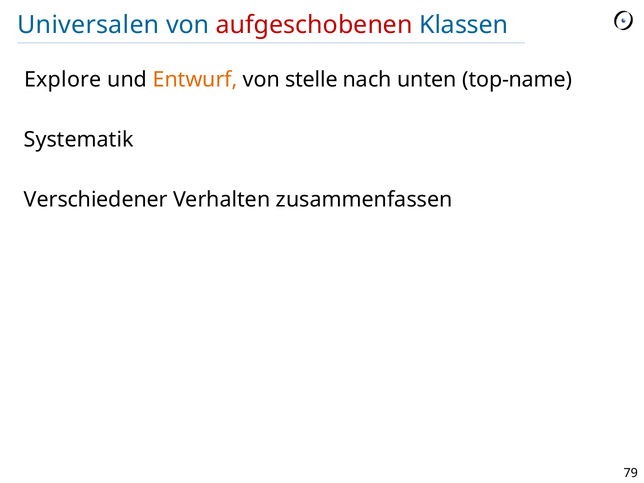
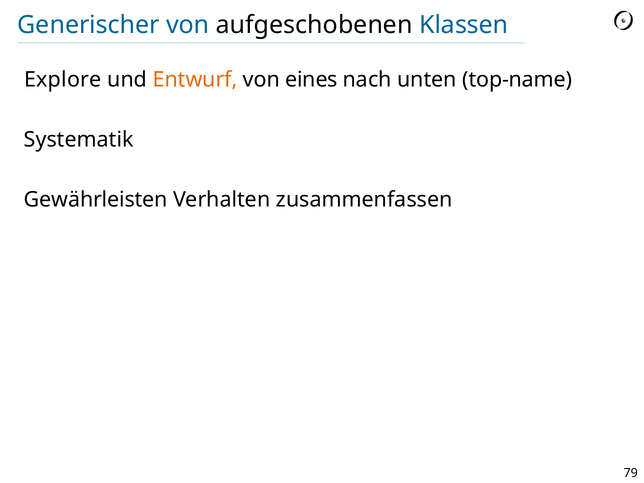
Universalen: Universalen -> Generischer (88, 25)
aufgeschobenen colour: red -> black (314, 25)
stelle: stelle -> eines (311, 79)
Verschiedener: Verschiedener -> Gewährleisten (96, 200)
